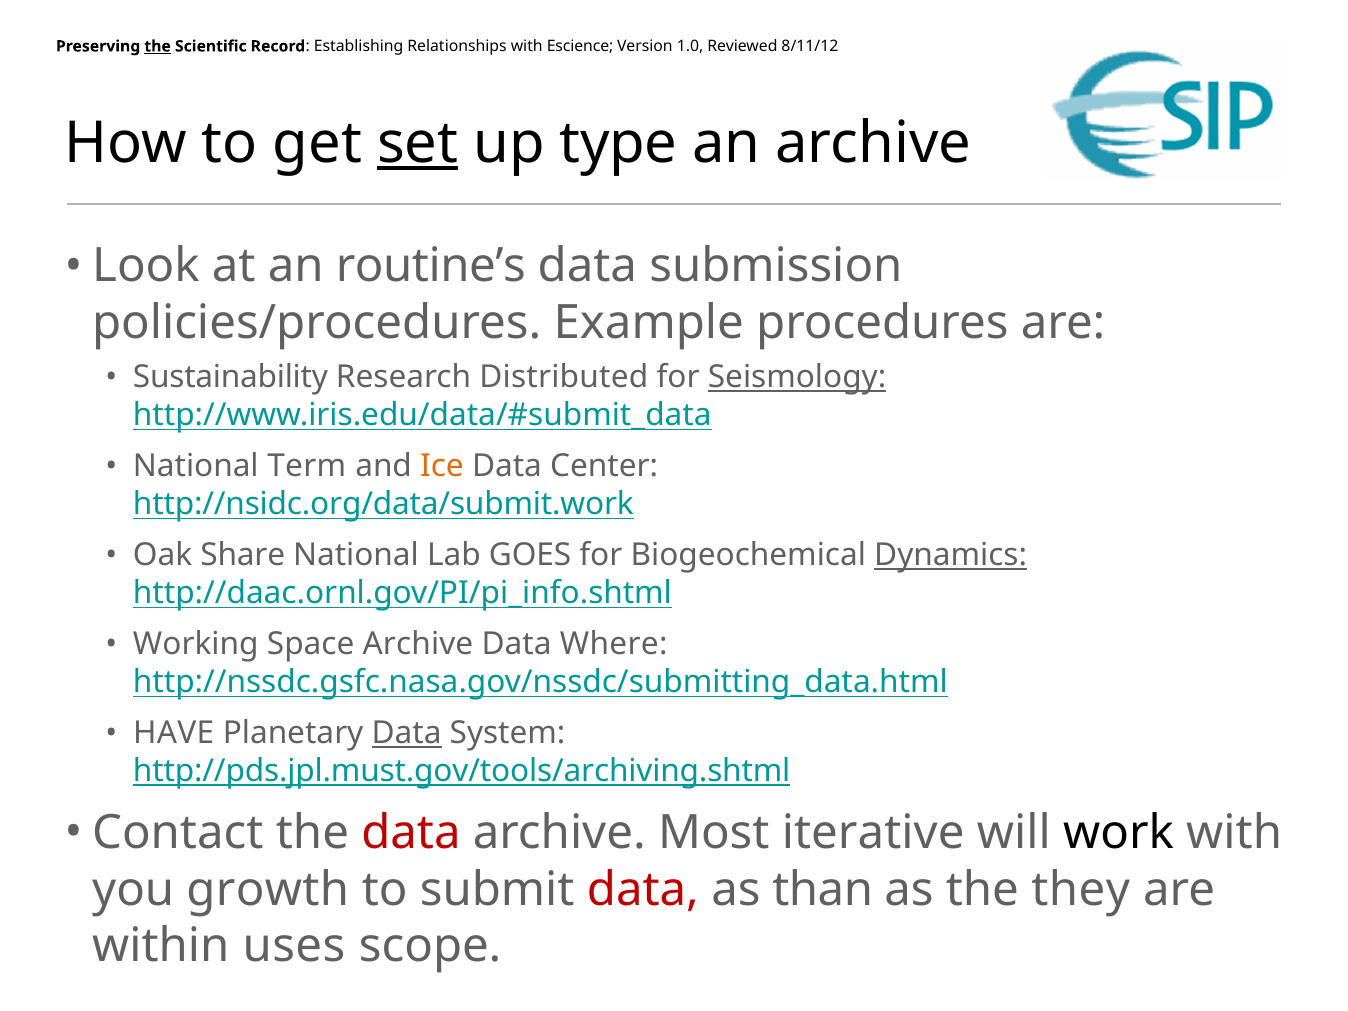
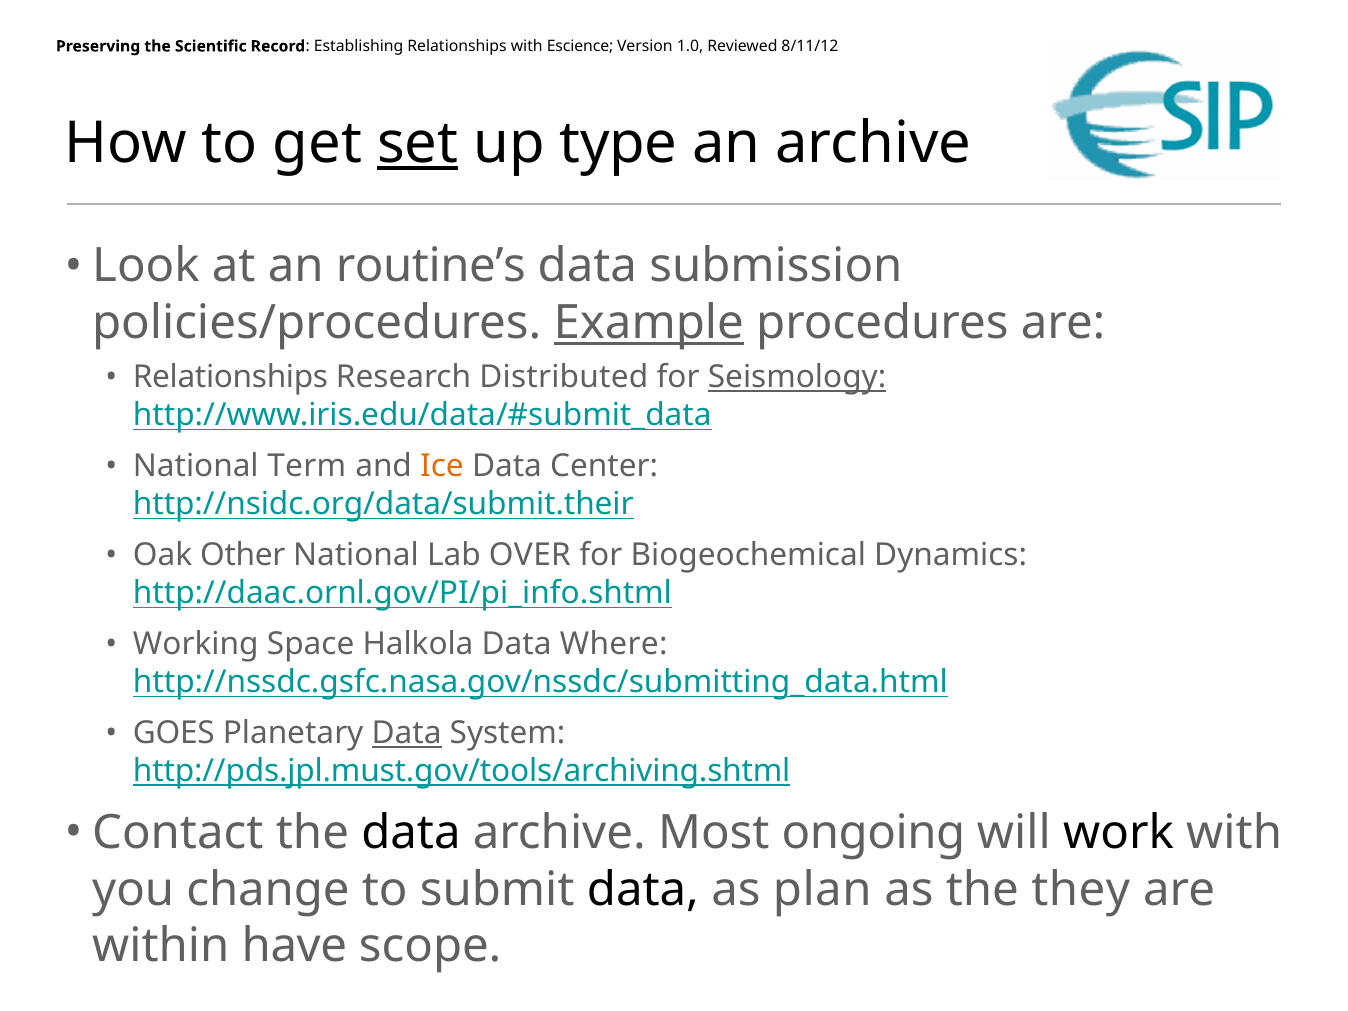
the underline: present -> none (158, 46)
Example underline: none -> present (649, 323)
Sustainability: Sustainability -> Relationships (230, 377)
http://nsidc.org/data/submit.work: http://nsidc.org/data/submit.work -> http://nsidc.org/data/submit.their (383, 504)
Share: Share -> Other (243, 555)
GOES: GOES -> OVER (530, 555)
Dynamics underline: present -> none (951, 555)
Space Archive: Archive -> Halkola (418, 644)
HAVE: HAVE -> GOES (174, 733)
data colour: red -> black (411, 833)
iterative: iterative -> ongoing (873, 833)
growth: growth -> change (268, 889)
data colour: red -> black (643, 889)
than: than -> plan (822, 889)
uses: uses -> have (294, 946)
